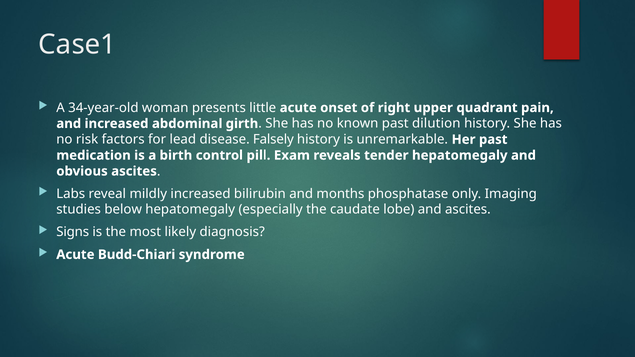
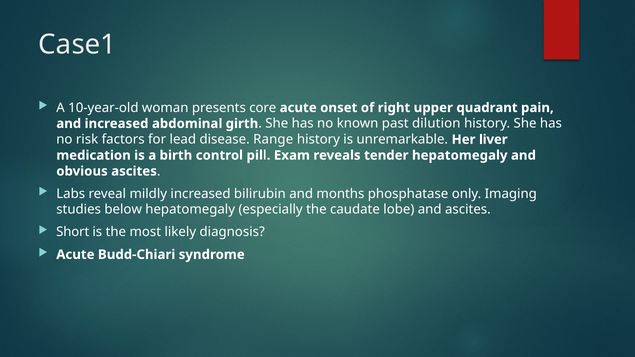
34-year-old: 34-year-old -> 10-year-old (103, 108)
little: little -> core (263, 108)
Falsely: Falsely -> Range (273, 140)
Her past: past -> liver (493, 140)
Signs: Signs -> Short (73, 232)
